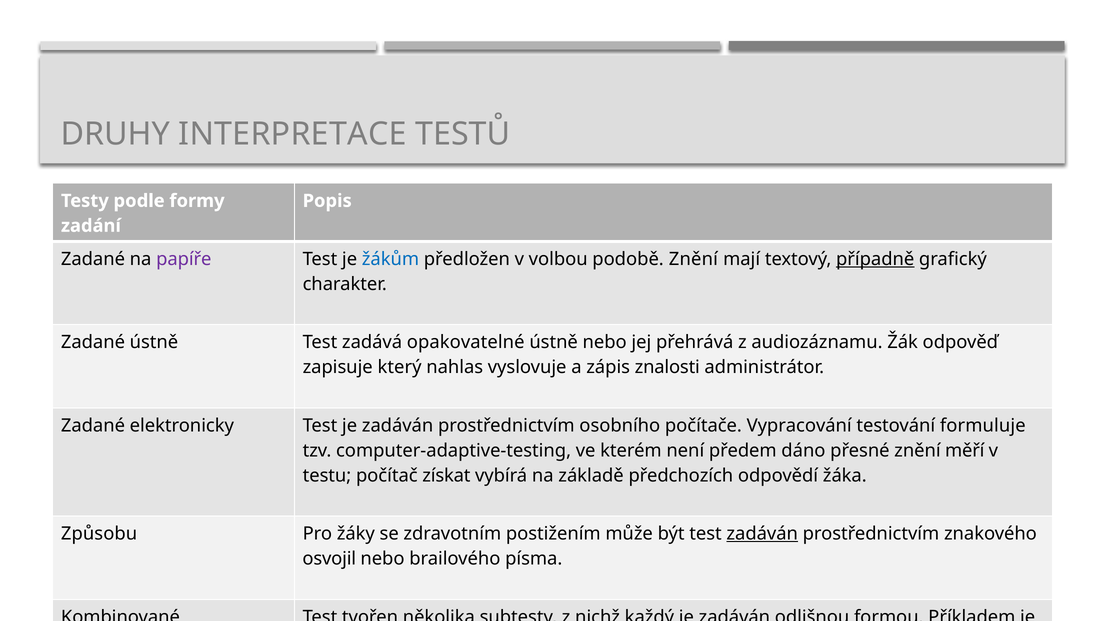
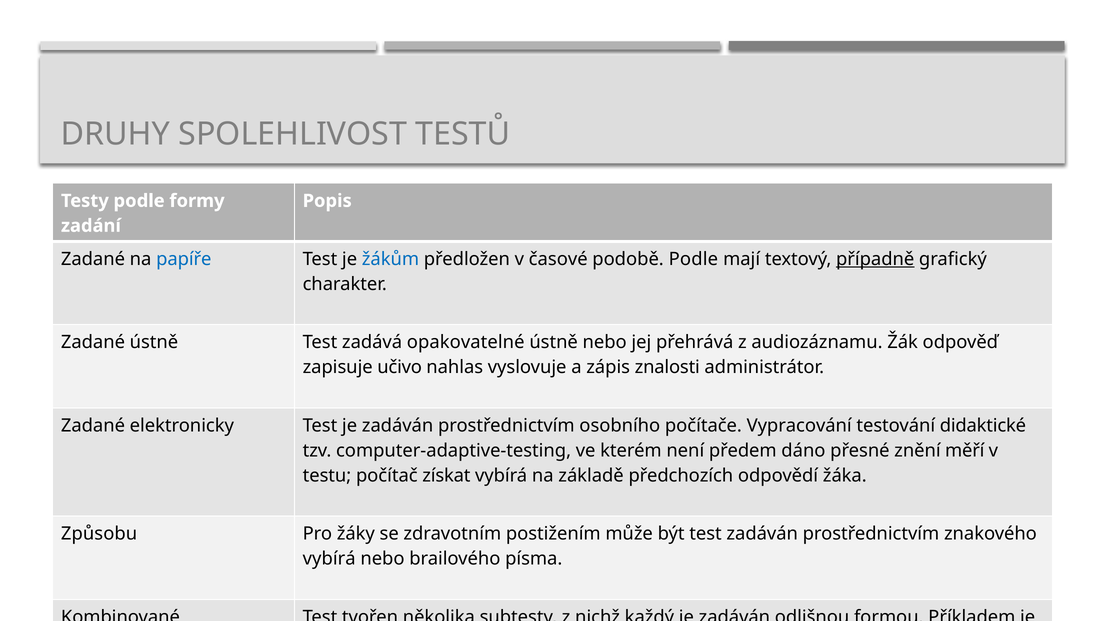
INTERPRETACE: INTERPRETACE -> SPOLEHLIVOST (293, 134)
papíře colour: purple -> blue (184, 259)
volbou: volbou -> časové (558, 259)
podobě Znění: Znění -> Podle (693, 259)
zapisuje který: který -> učivo (400, 368)
formuluje: formuluje -> didaktické (983, 426)
zadáván underline: present -> none (762, 534)
osvojil: osvojil -> vybírá (329, 559)
